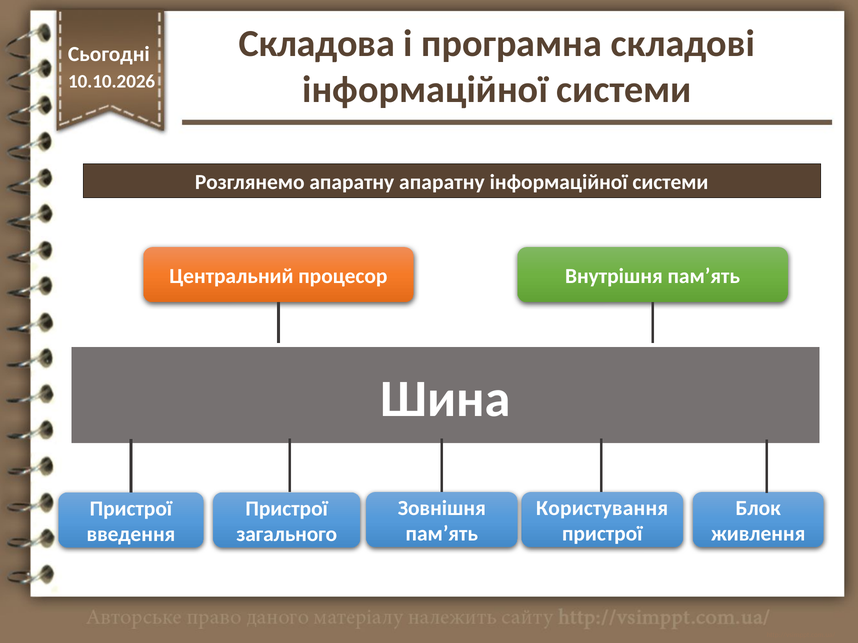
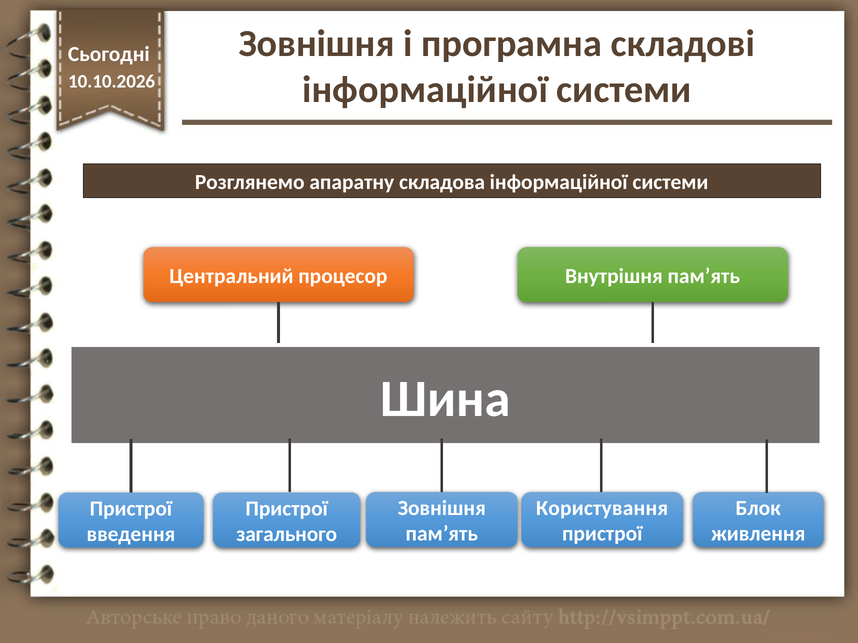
Складова: Складова -> Зовнішня (317, 44)
апаратну апаратну: апаратну -> складова (442, 182)
